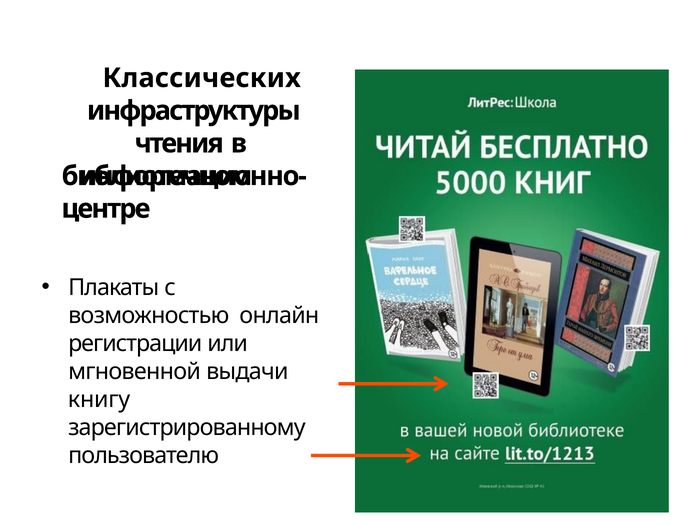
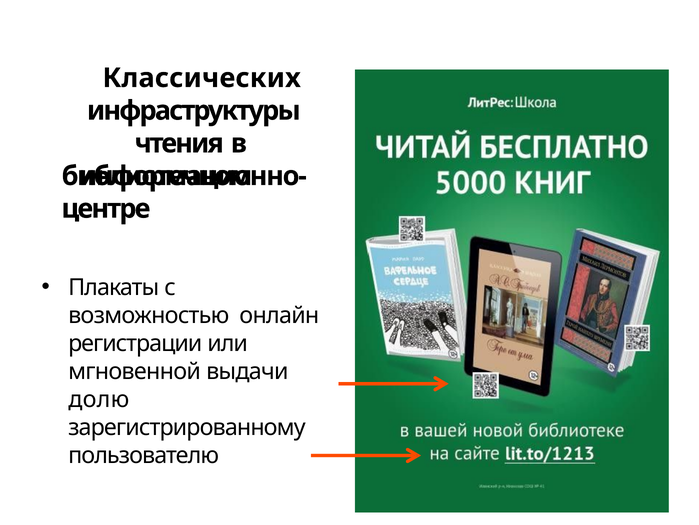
книгу: книгу -> долю (99, 399)
